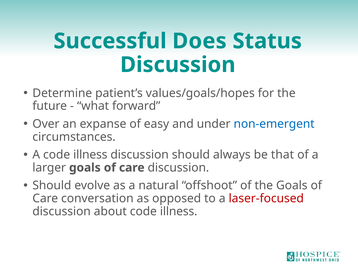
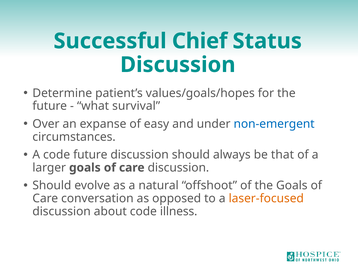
Does: Does -> Chief (200, 41)
forward: forward -> survival (136, 106)
A code illness: illness -> future (90, 154)
laser-focused colour: red -> orange (266, 198)
